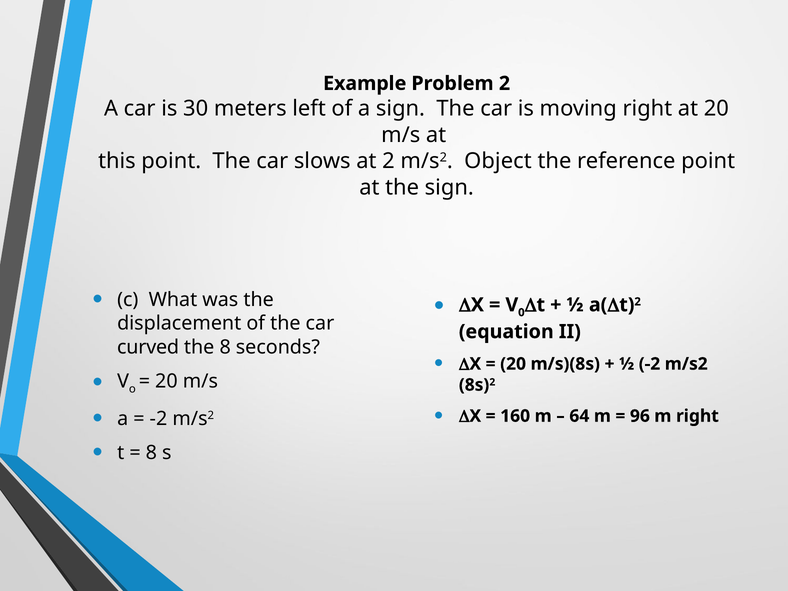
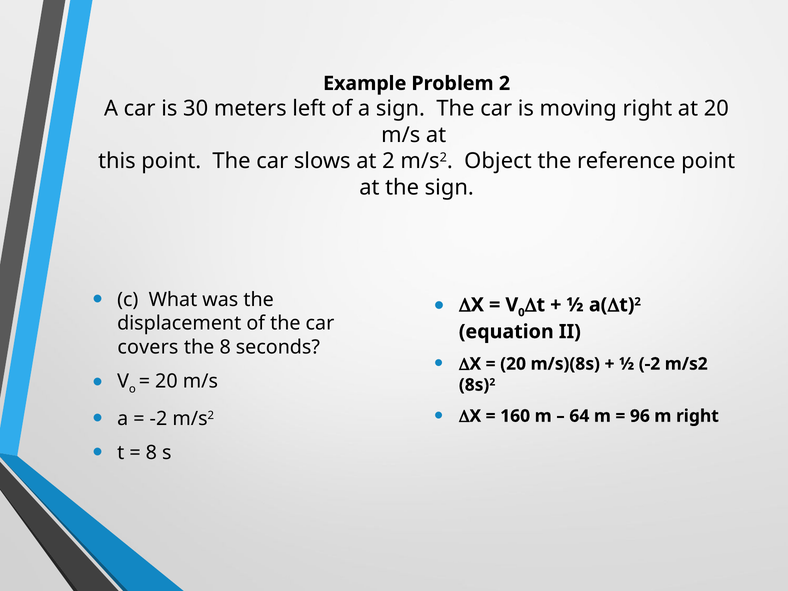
curved: curved -> covers (148, 347)
